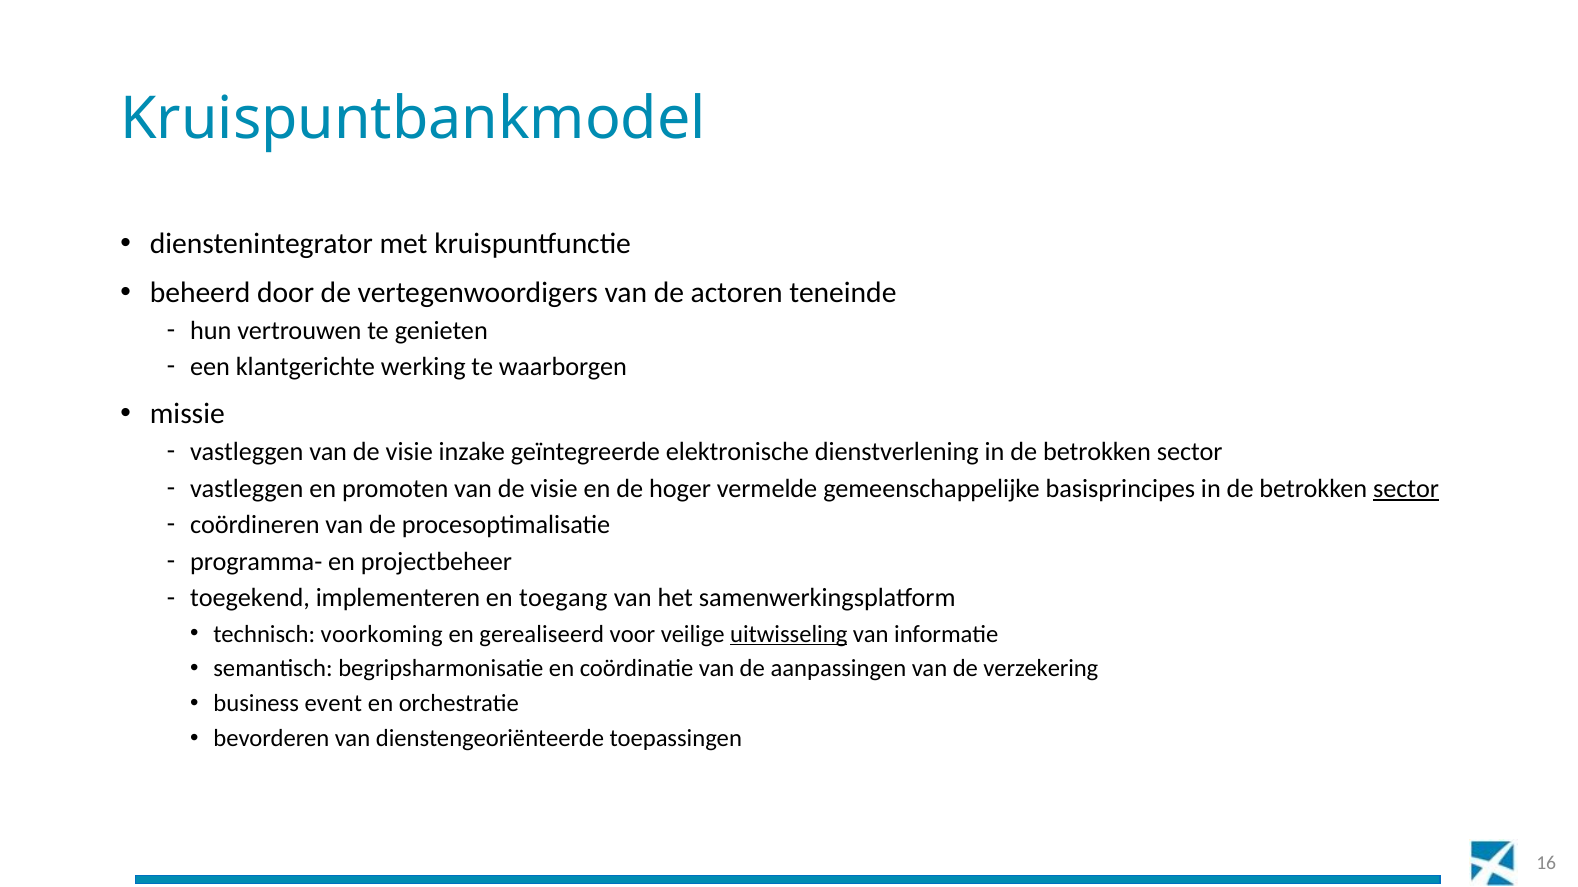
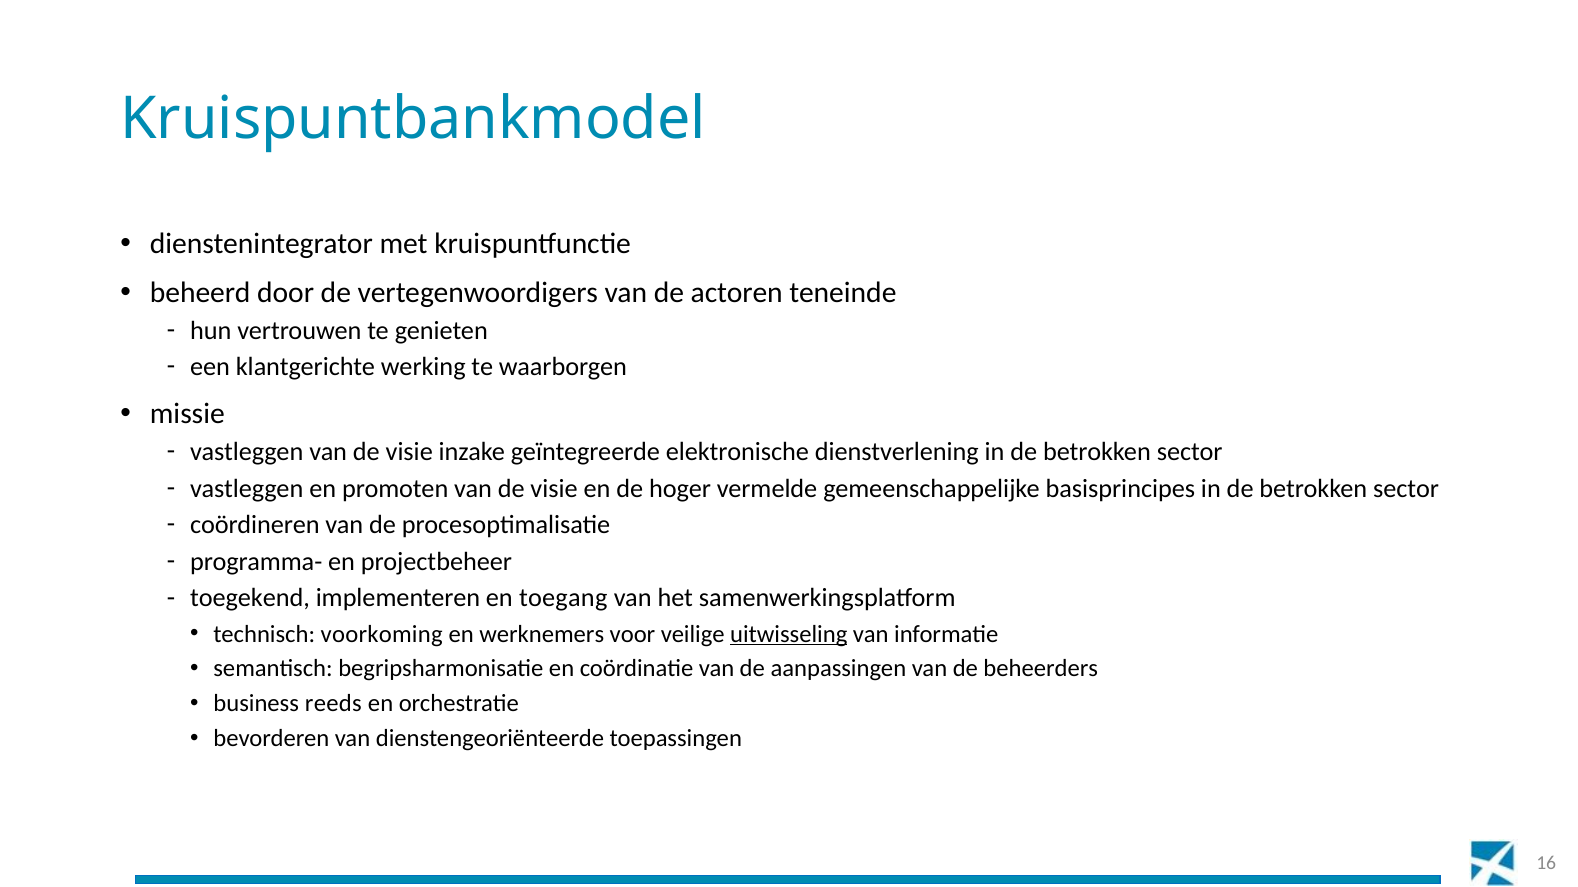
sector underline: present -> none (1406, 489)
gerealiseerd: gerealiseerd -> werknemers (542, 634)
verzekering: verzekering -> beheerders (1041, 669)
event: event -> reeds (333, 704)
